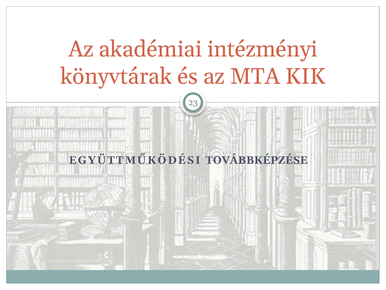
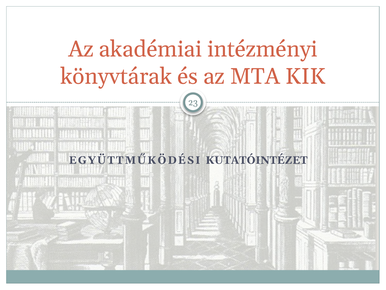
TOVÁBBKÉPZÉSE: TOVÁBBKÉPZÉSE -> KUTATÓINTÉZET (257, 160)
